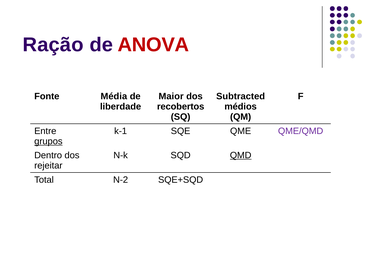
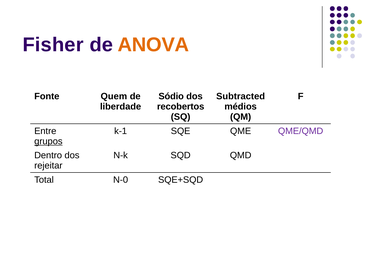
Ração: Ração -> Fisher (53, 45)
ANOVA colour: red -> orange (153, 45)
Média: Média -> Quem (114, 96)
Maior: Maior -> Sódio (171, 96)
QMD underline: present -> none (241, 156)
N-2: N-2 -> N-0 (121, 180)
